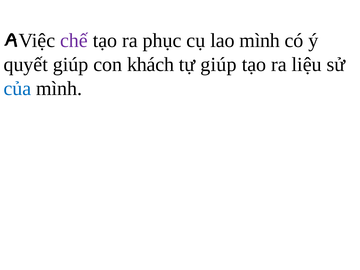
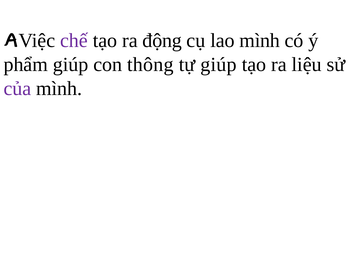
phục: phục -> động (162, 40)
quyết: quyết -> phẩm (26, 64)
khách: khách -> thông (150, 64)
của colour: blue -> purple (17, 88)
